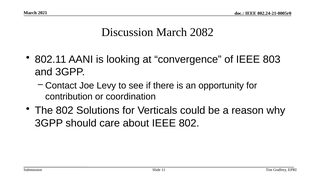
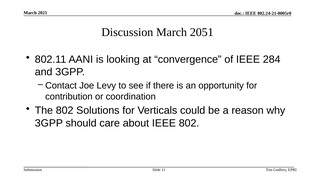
2082: 2082 -> 2051 (202, 32)
803: 803 -> 284 (272, 59)
